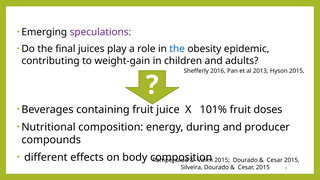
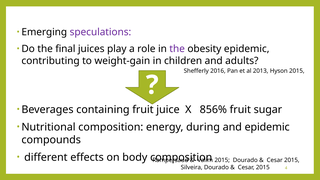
the colour: blue -> purple (177, 49)
101%: 101% -> 856% (213, 110)
doses: doses -> sugar (268, 110)
and producer: producer -> epidemic (267, 127)
